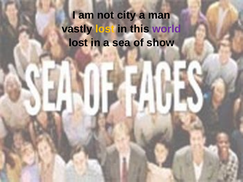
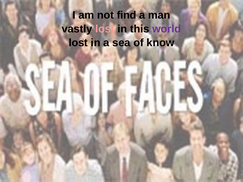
city: city -> find (127, 15)
lost colour: yellow -> pink (105, 29)
show: show -> know (160, 43)
